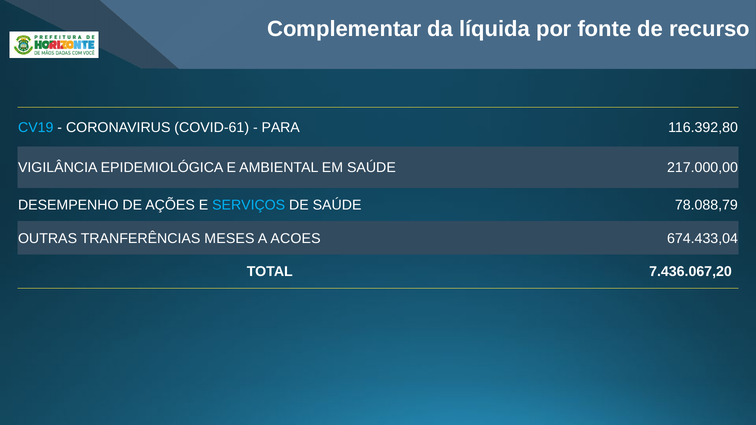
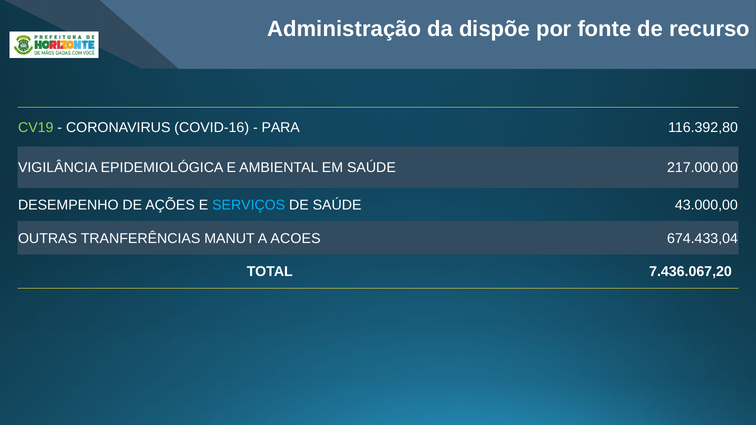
Complementar: Complementar -> Administração (344, 29)
líquida: líquida -> dispõe (494, 29)
CV19 colour: light blue -> light green (36, 128)
COVID-61: COVID-61 -> COVID-16 (212, 128)
78.088,79: 78.088,79 -> 43.000,00 (706, 205)
MESES: MESES -> MANUT (229, 239)
